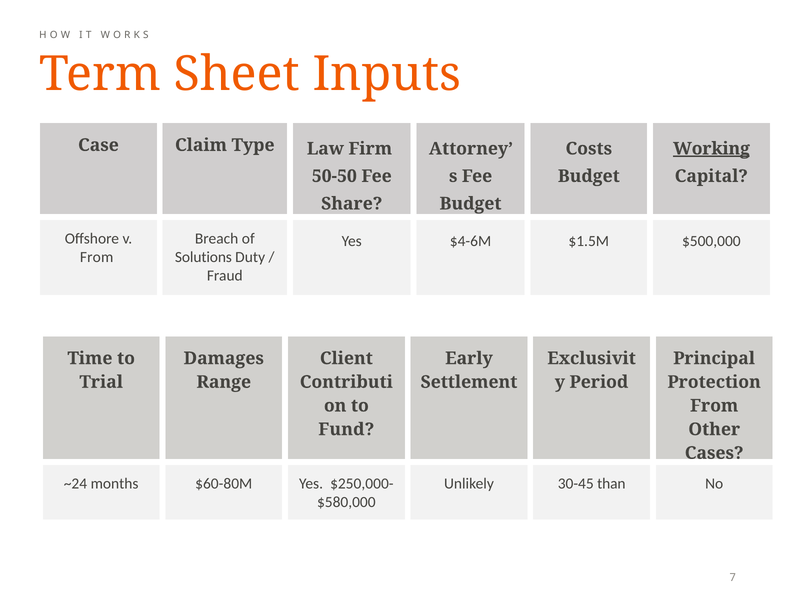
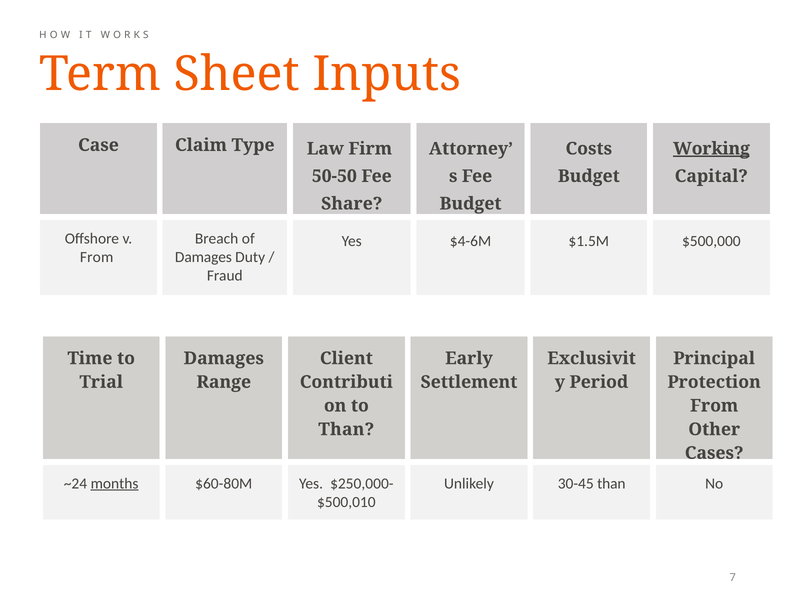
Solutions: Solutions -> Damages (203, 257)
Fund: Fund -> Than (346, 430)
months underline: none -> present (115, 484)
$580,000: $580,000 -> $500,010 (346, 502)
